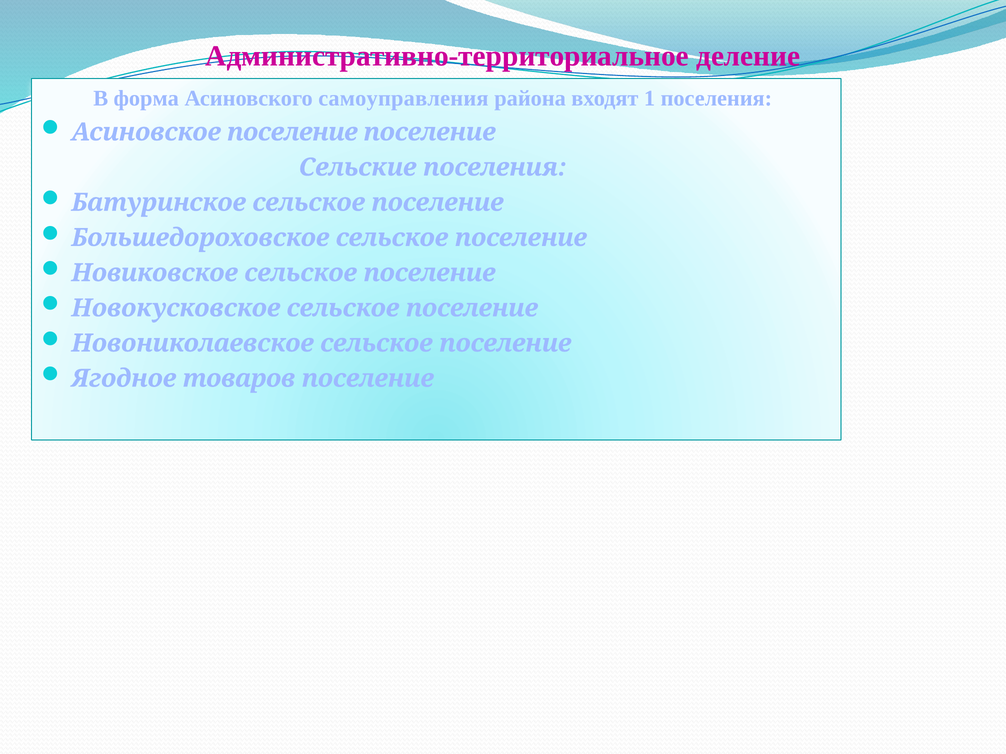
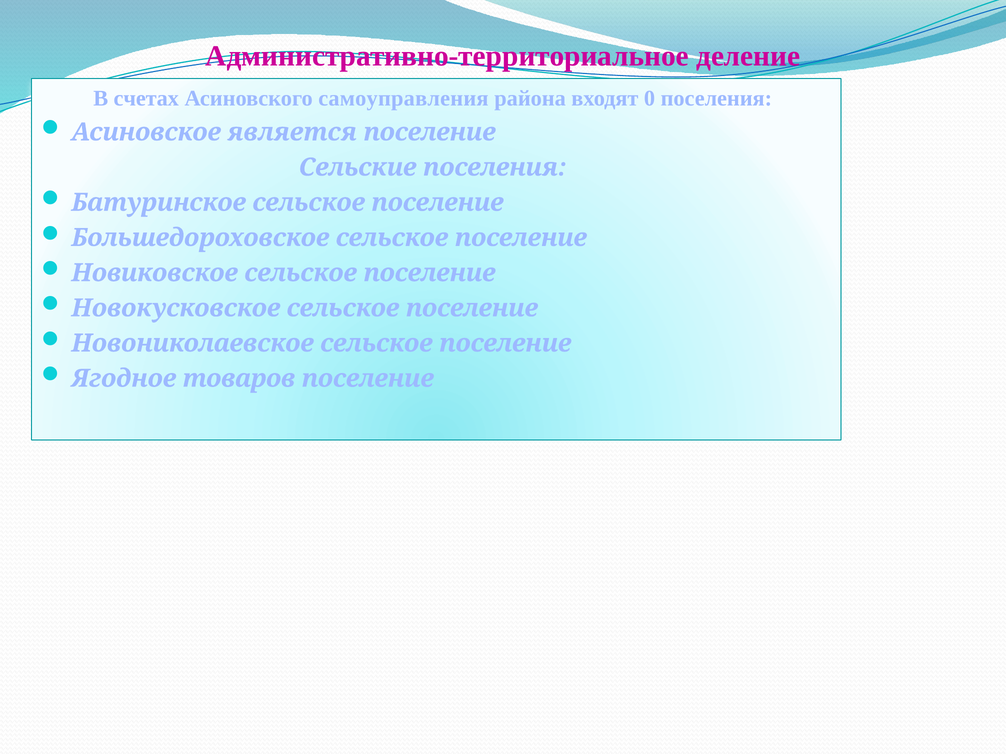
форма: форма -> счетах (146, 98)
1: 1 -> 0 (650, 98)
Асиновское поселение: поселение -> является (292, 132)
